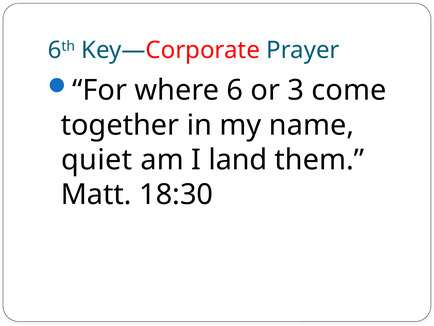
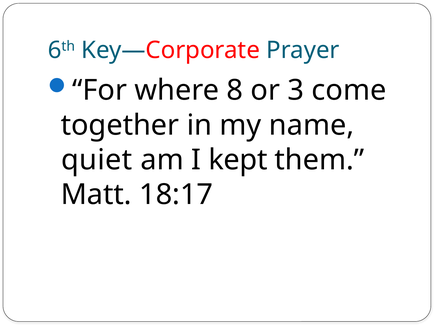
6: 6 -> 8 (235, 90)
land: land -> kept (238, 160)
18:30: 18:30 -> 18:17 (176, 194)
